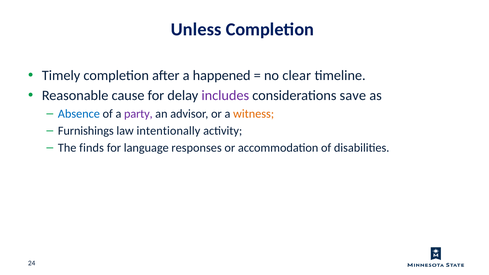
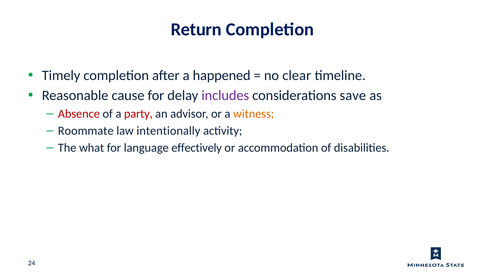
Unless: Unless -> Return (196, 29)
Absence colour: blue -> red (79, 114)
party colour: purple -> red (138, 114)
Furnishings: Furnishings -> Roommate (86, 131)
finds: finds -> what (92, 148)
responses: responses -> effectively (197, 148)
